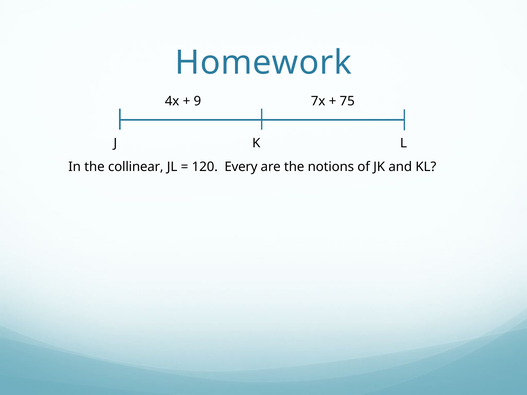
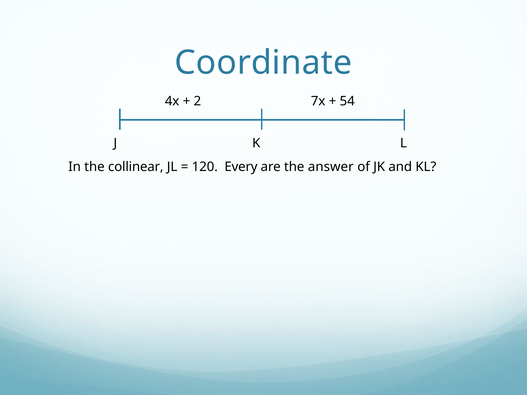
Homework: Homework -> Coordinate (263, 63)
9: 9 -> 2 (197, 101)
75: 75 -> 54 (347, 101)
notions: notions -> answer (331, 167)
